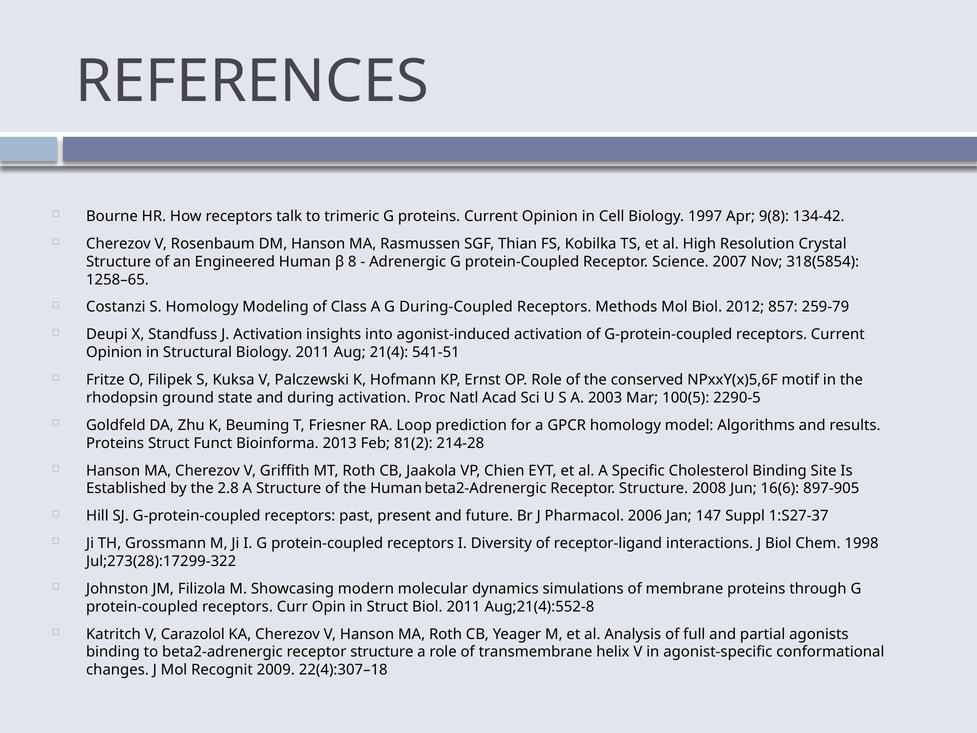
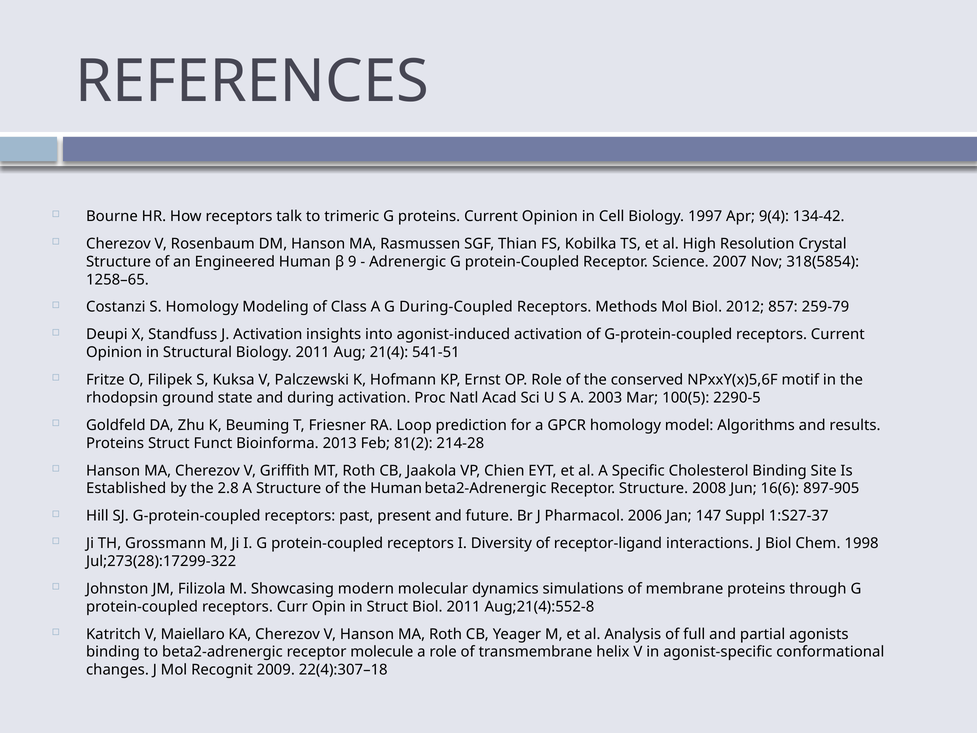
9(8: 9(8 -> 9(4 (774, 216)
8: 8 -> 9 (352, 262)
Carazolol: Carazolol -> Maiellaro (193, 634)
to beta2-adrenergic receptor structure: structure -> molecule (382, 652)
